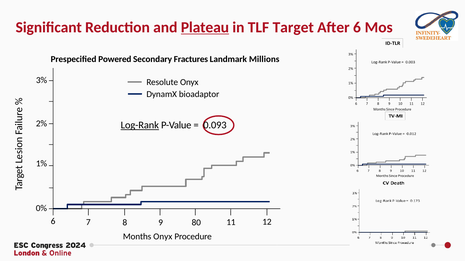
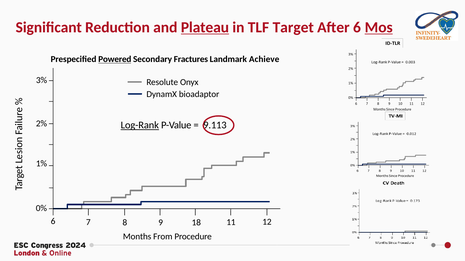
Mos underline: none -> present (379, 27)
Powered underline: none -> present (115, 59)
Millions: Millions -> Achieve (264, 59)
0.093: 0.093 -> 9.113 (215, 126)
80: 80 -> 18 (196, 223)
Months Onyx: Onyx -> From (163, 237)
